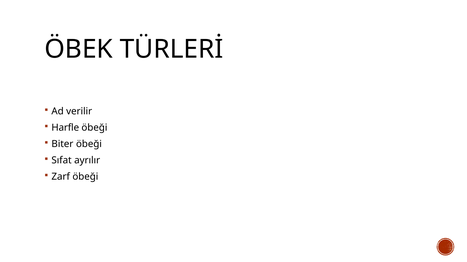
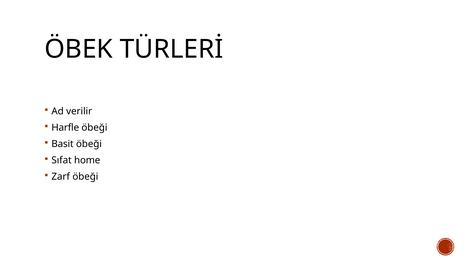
Biter: Biter -> Basit (63, 144)
ayrılır: ayrılır -> home (87, 161)
